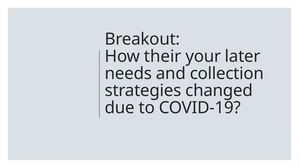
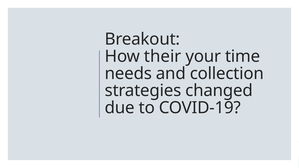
later: later -> time (243, 56)
